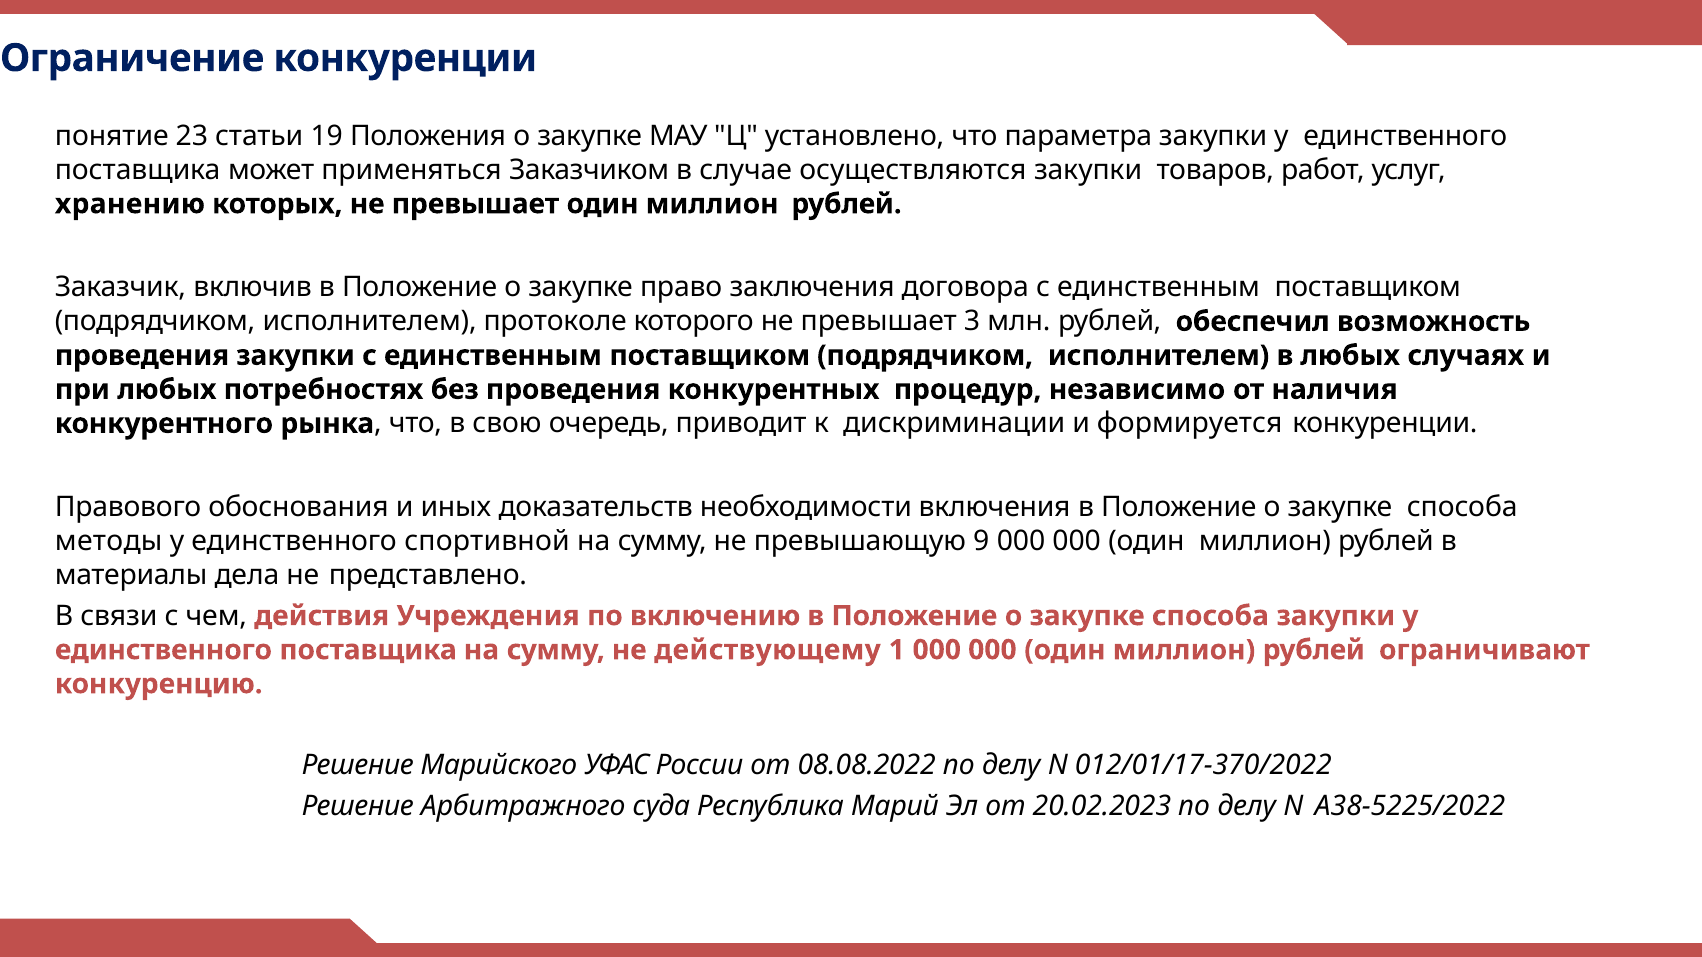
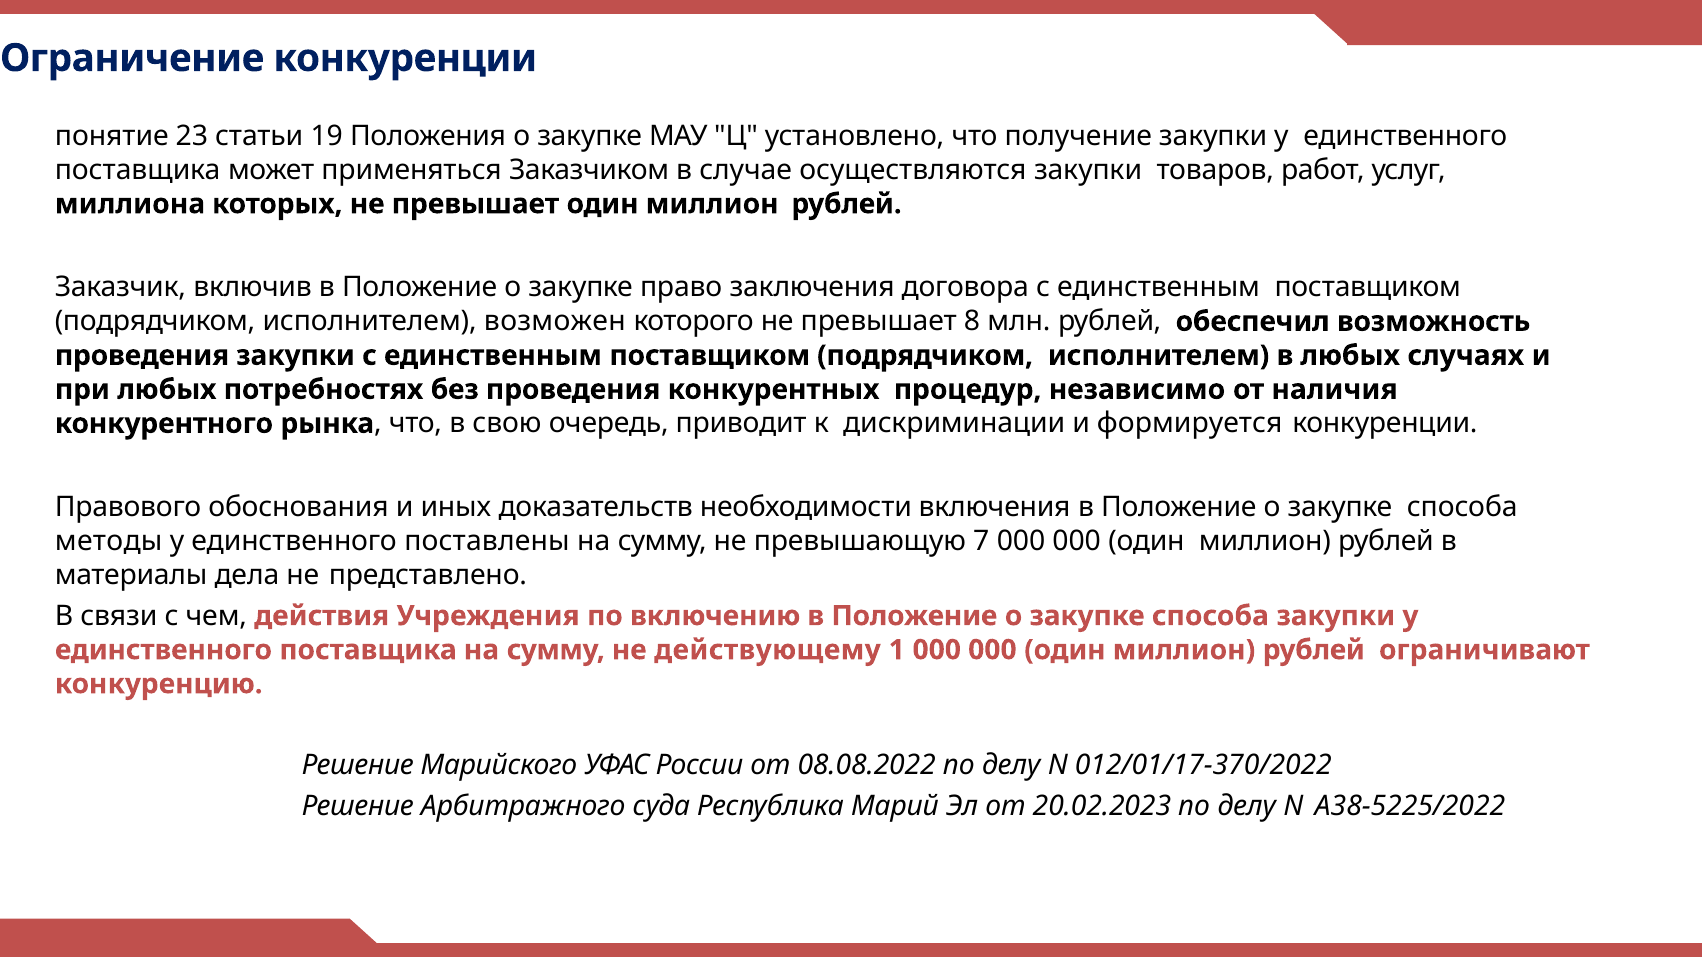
параметра: параметра -> получение (1078, 136)
хранению: хранению -> миллиона (130, 204)
протоколе: протоколе -> возможен (555, 322)
3: 3 -> 8 (972, 322)
спортивной: спортивной -> поставлены (487, 541)
9: 9 -> 7 (981, 541)
